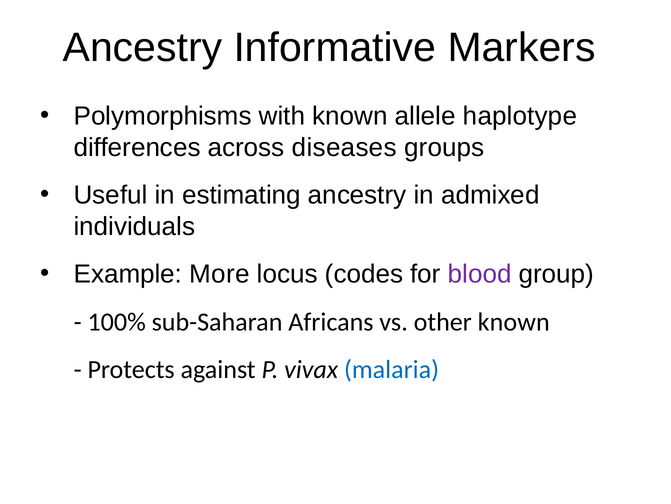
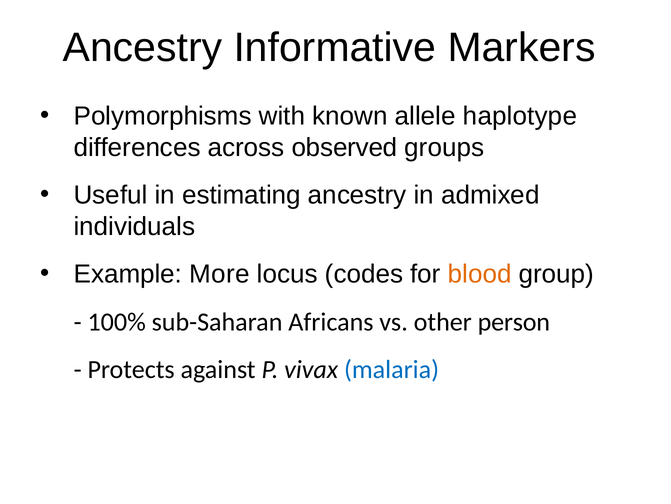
diseases: diseases -> observed (345, 147)
blood colour: purple -> orange (480, 274)
other known: known -> person (514, 322)
